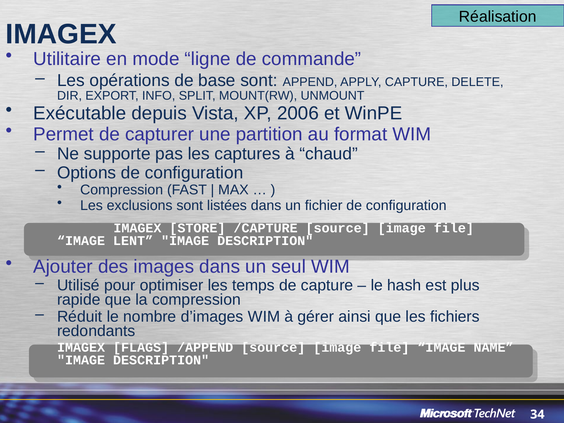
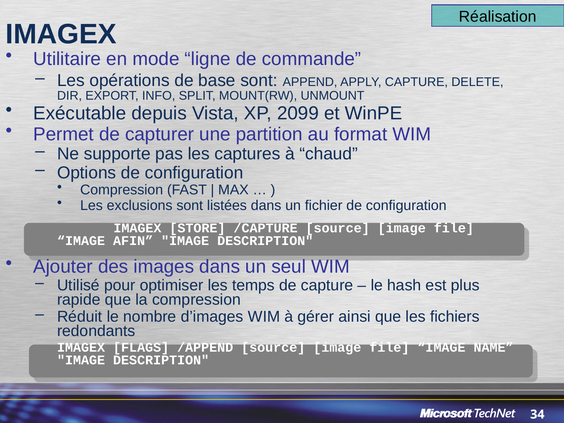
2006: 2006 -> 2099 (298, 113)
LENT: LENT -> AFIN (133, 241)
